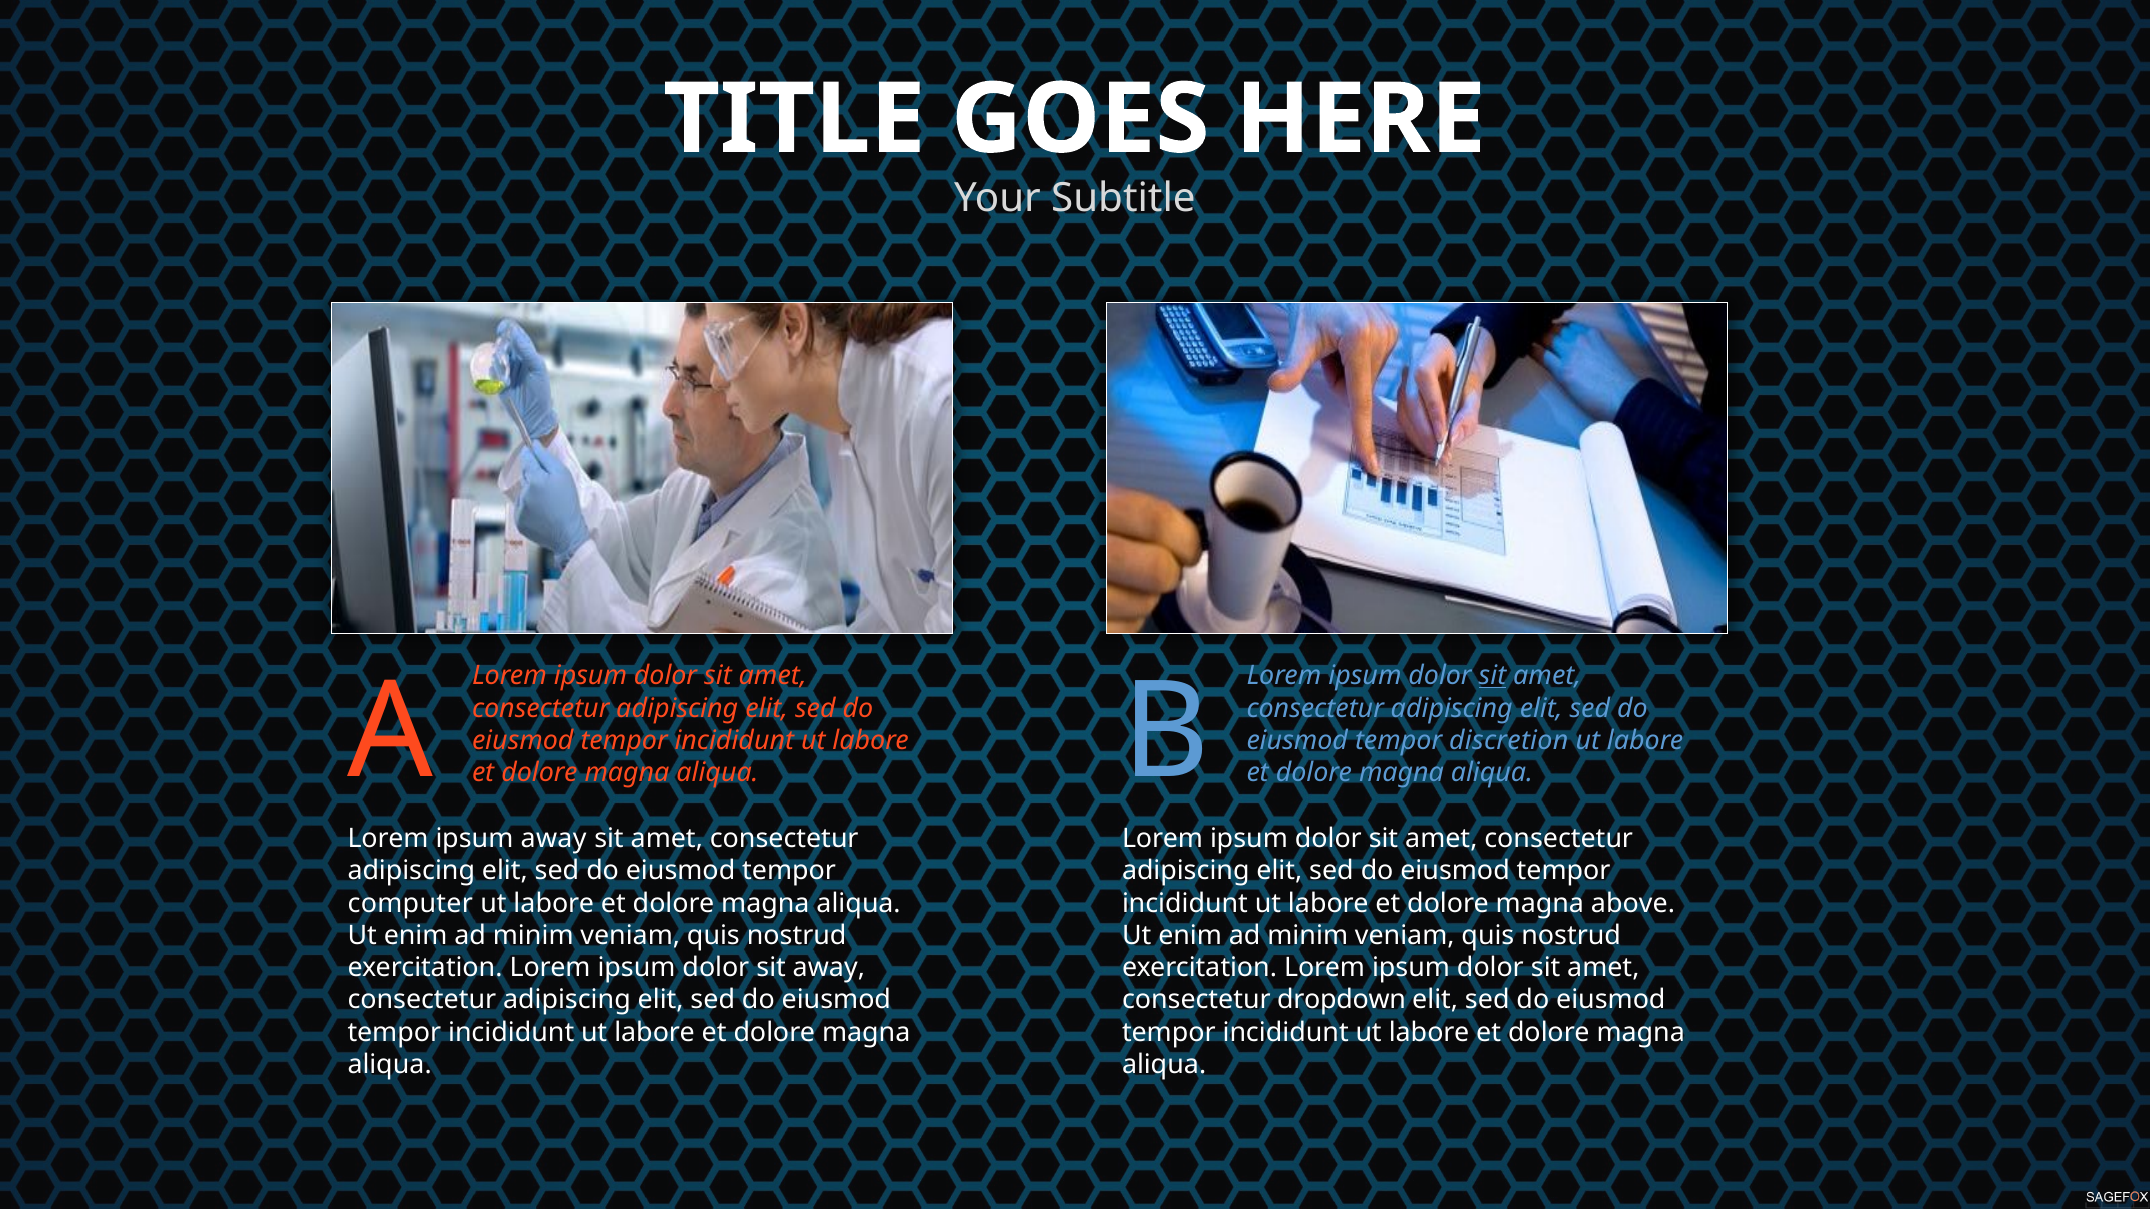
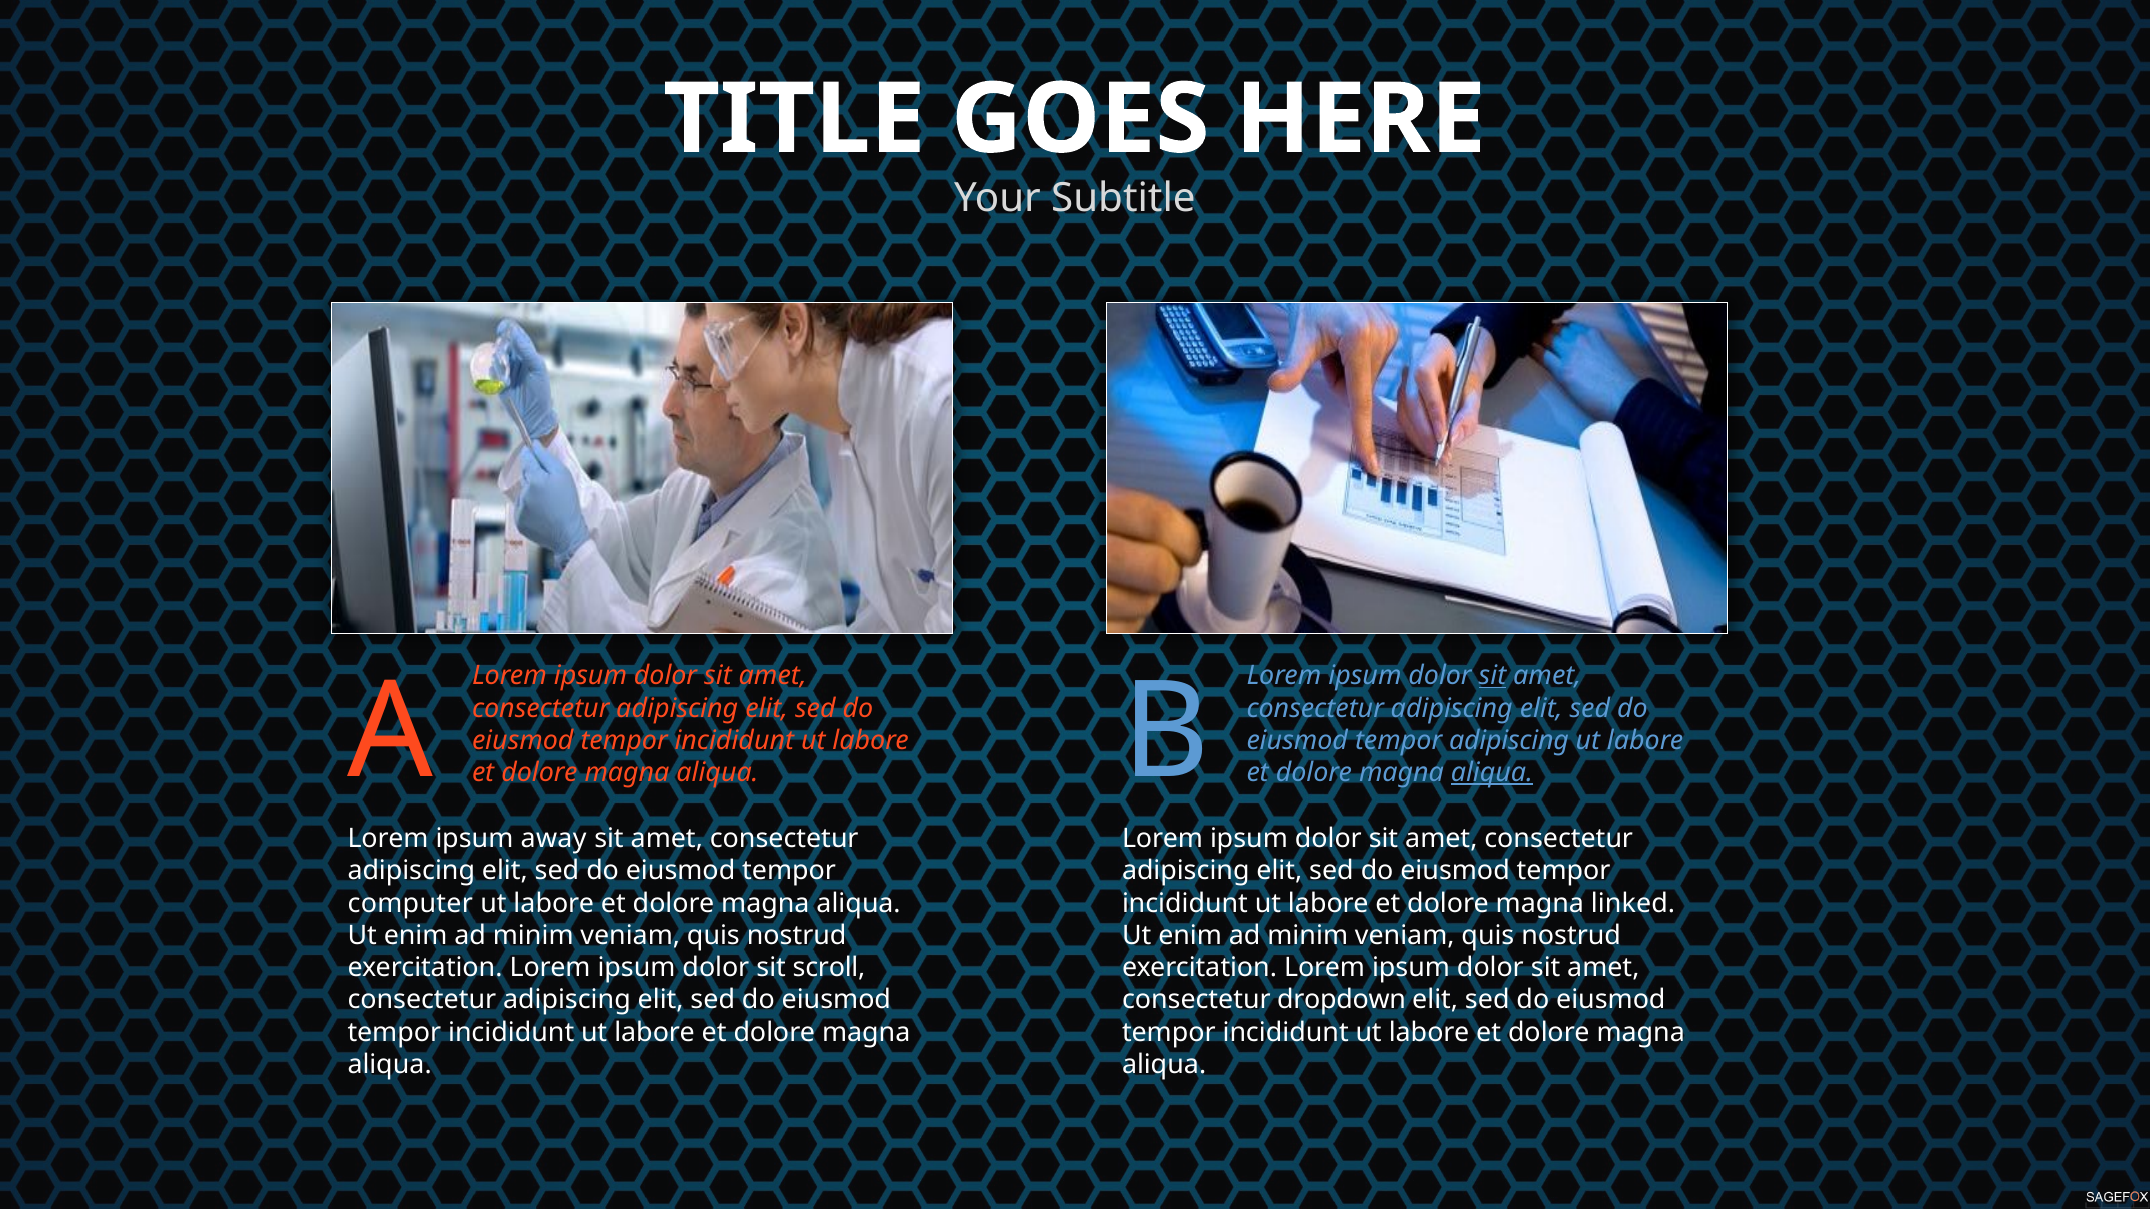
tempor discretion: discretion -> adipiscing (1509, 741)
aliqua underline: none -> present (1492, 773)
above: above -> linked (1633, 903)
sit away: away -> scroll (829, 968)
